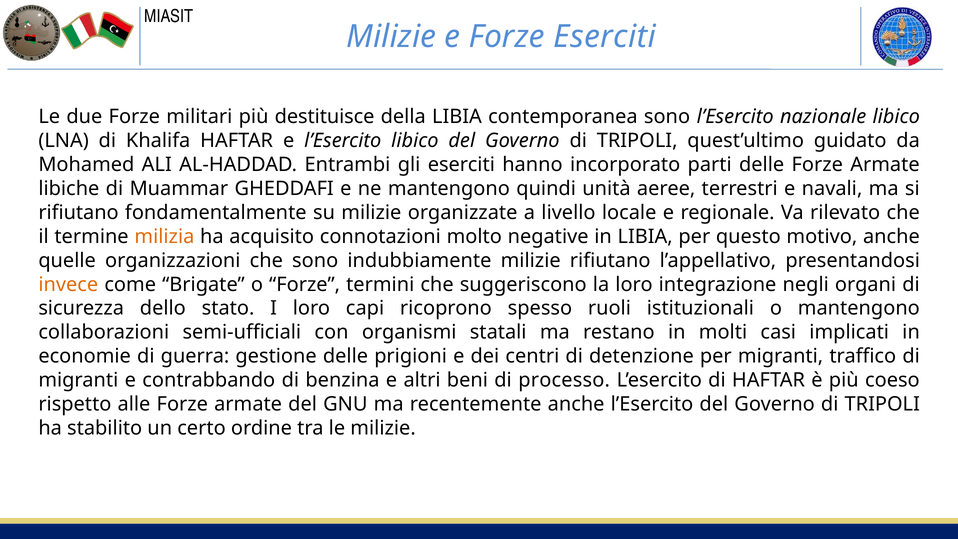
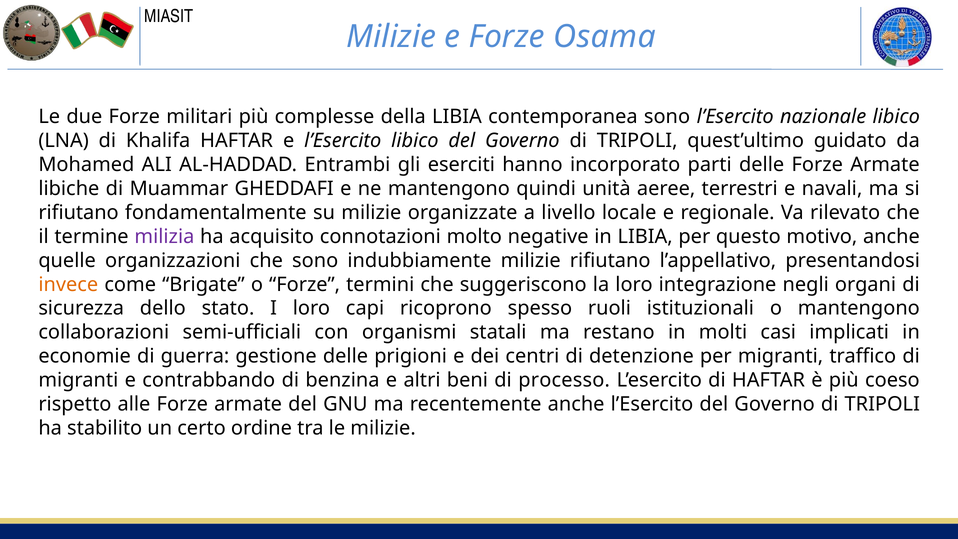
Forze Eserciti: Eserciti -> Osama (605, 37)
destituisce: destituisce -> complesse (325, 117)
milizia colour: orange -> purple (164, 236)
